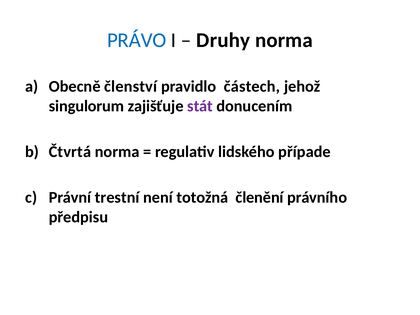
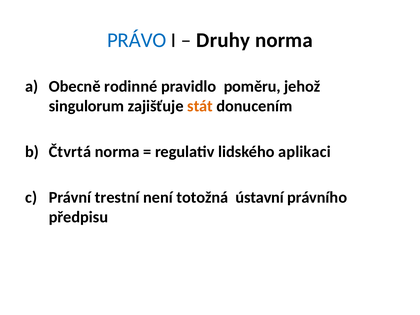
členství: členství -> rodinné (131, 87)
částech: částech -> poměru (252, 87)
stát colour: purple -> orange (200, 106)
případe: případe -> aplikaci (305, 152)
členění: členění -> ústavní (260, 197)
